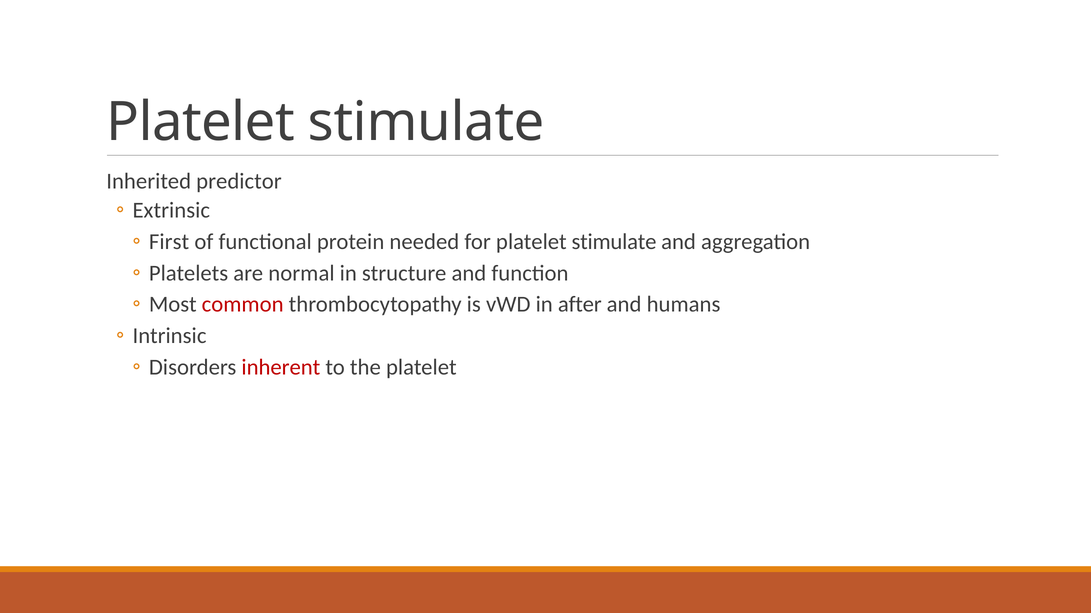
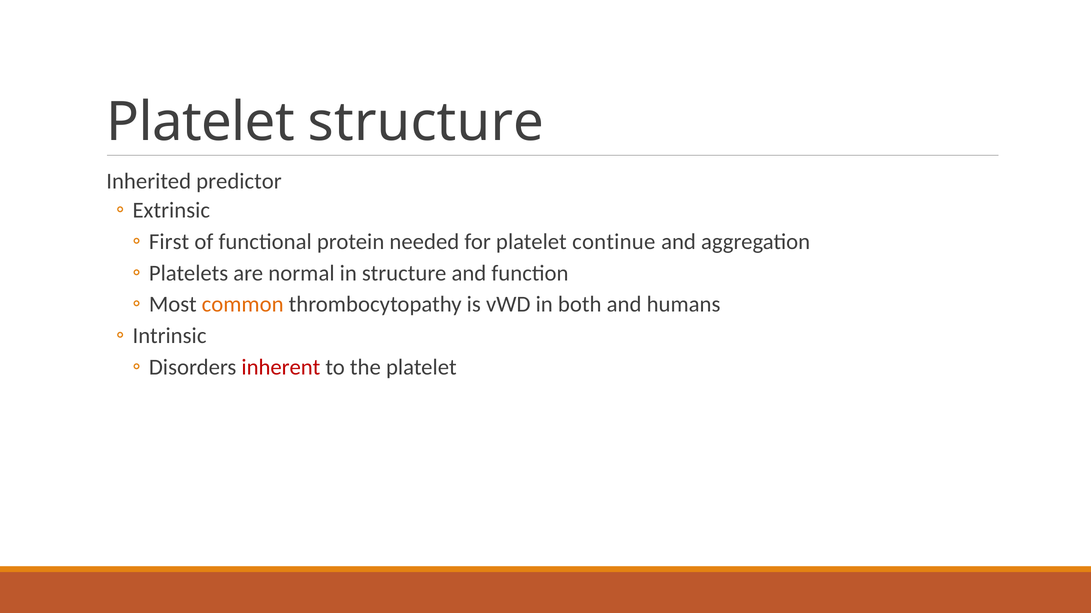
stimulate: stimulate -> structure (426, 122)
for platelet stimulate: stimulate -> continue (614, 242)
common colour: red -> orange (243, 305)
after: after -> both (580, 305)
